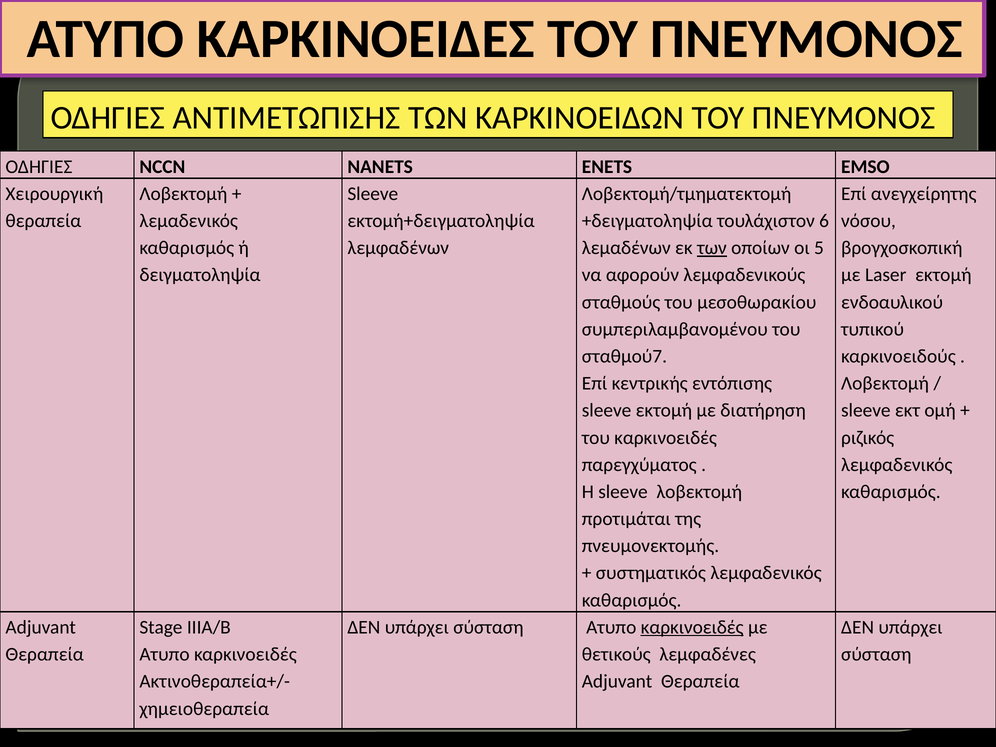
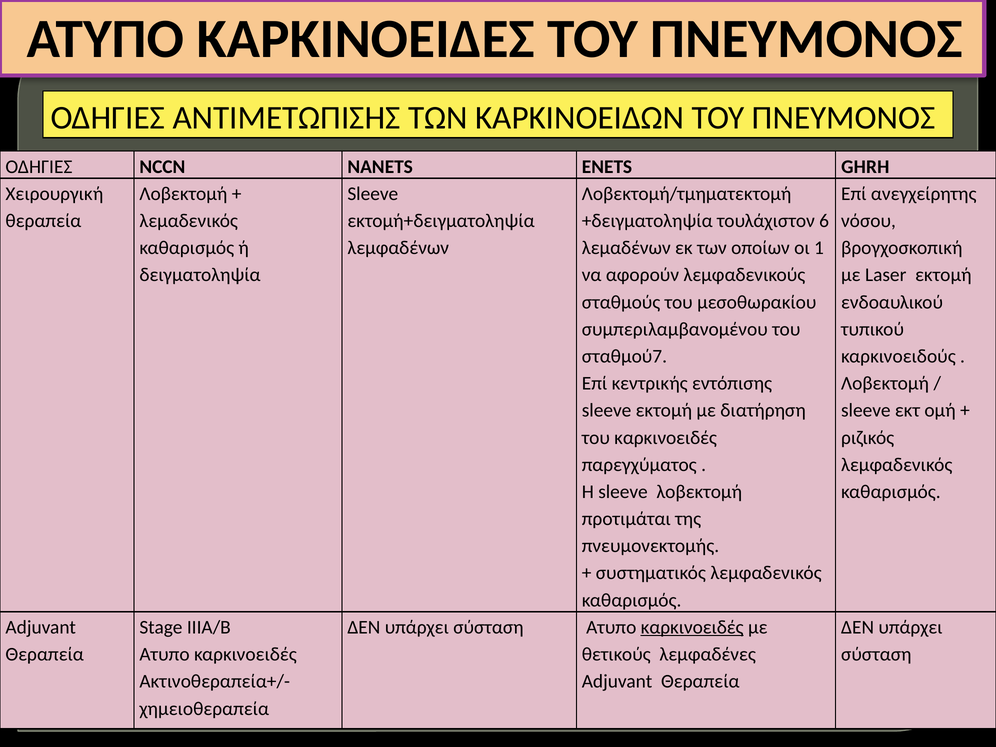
EMSO: EMSO -> GHRH (865, 167)
των underline: present -> none (712, 248)
5: 5 -> 1 (819, 248)
